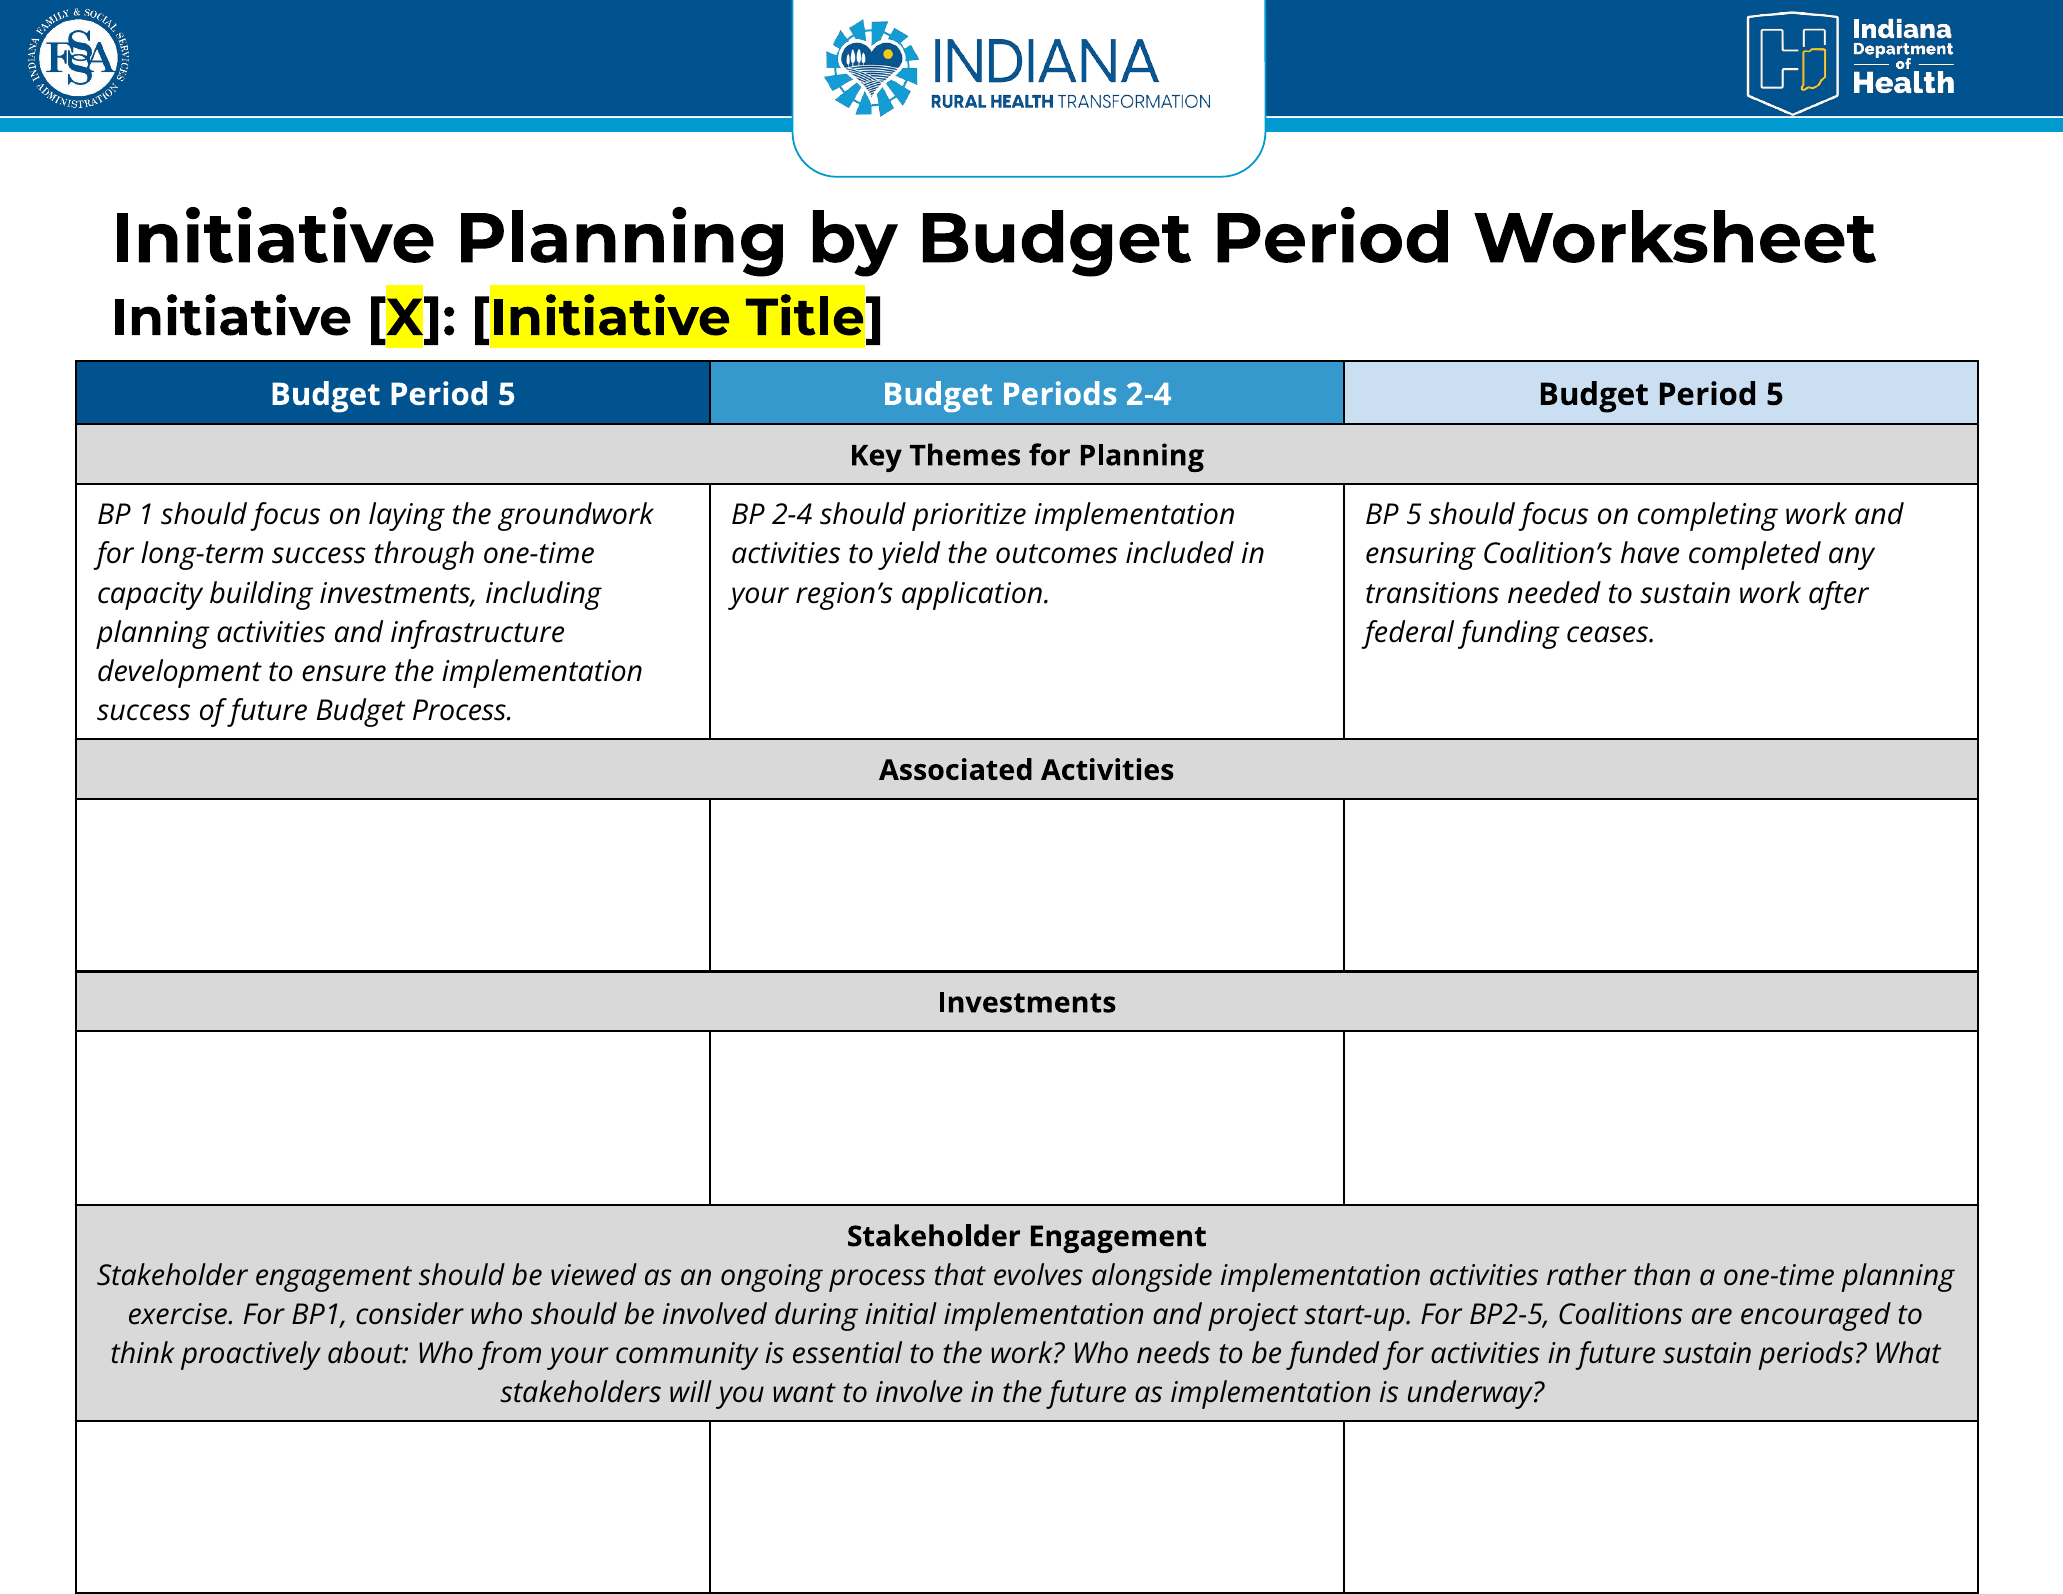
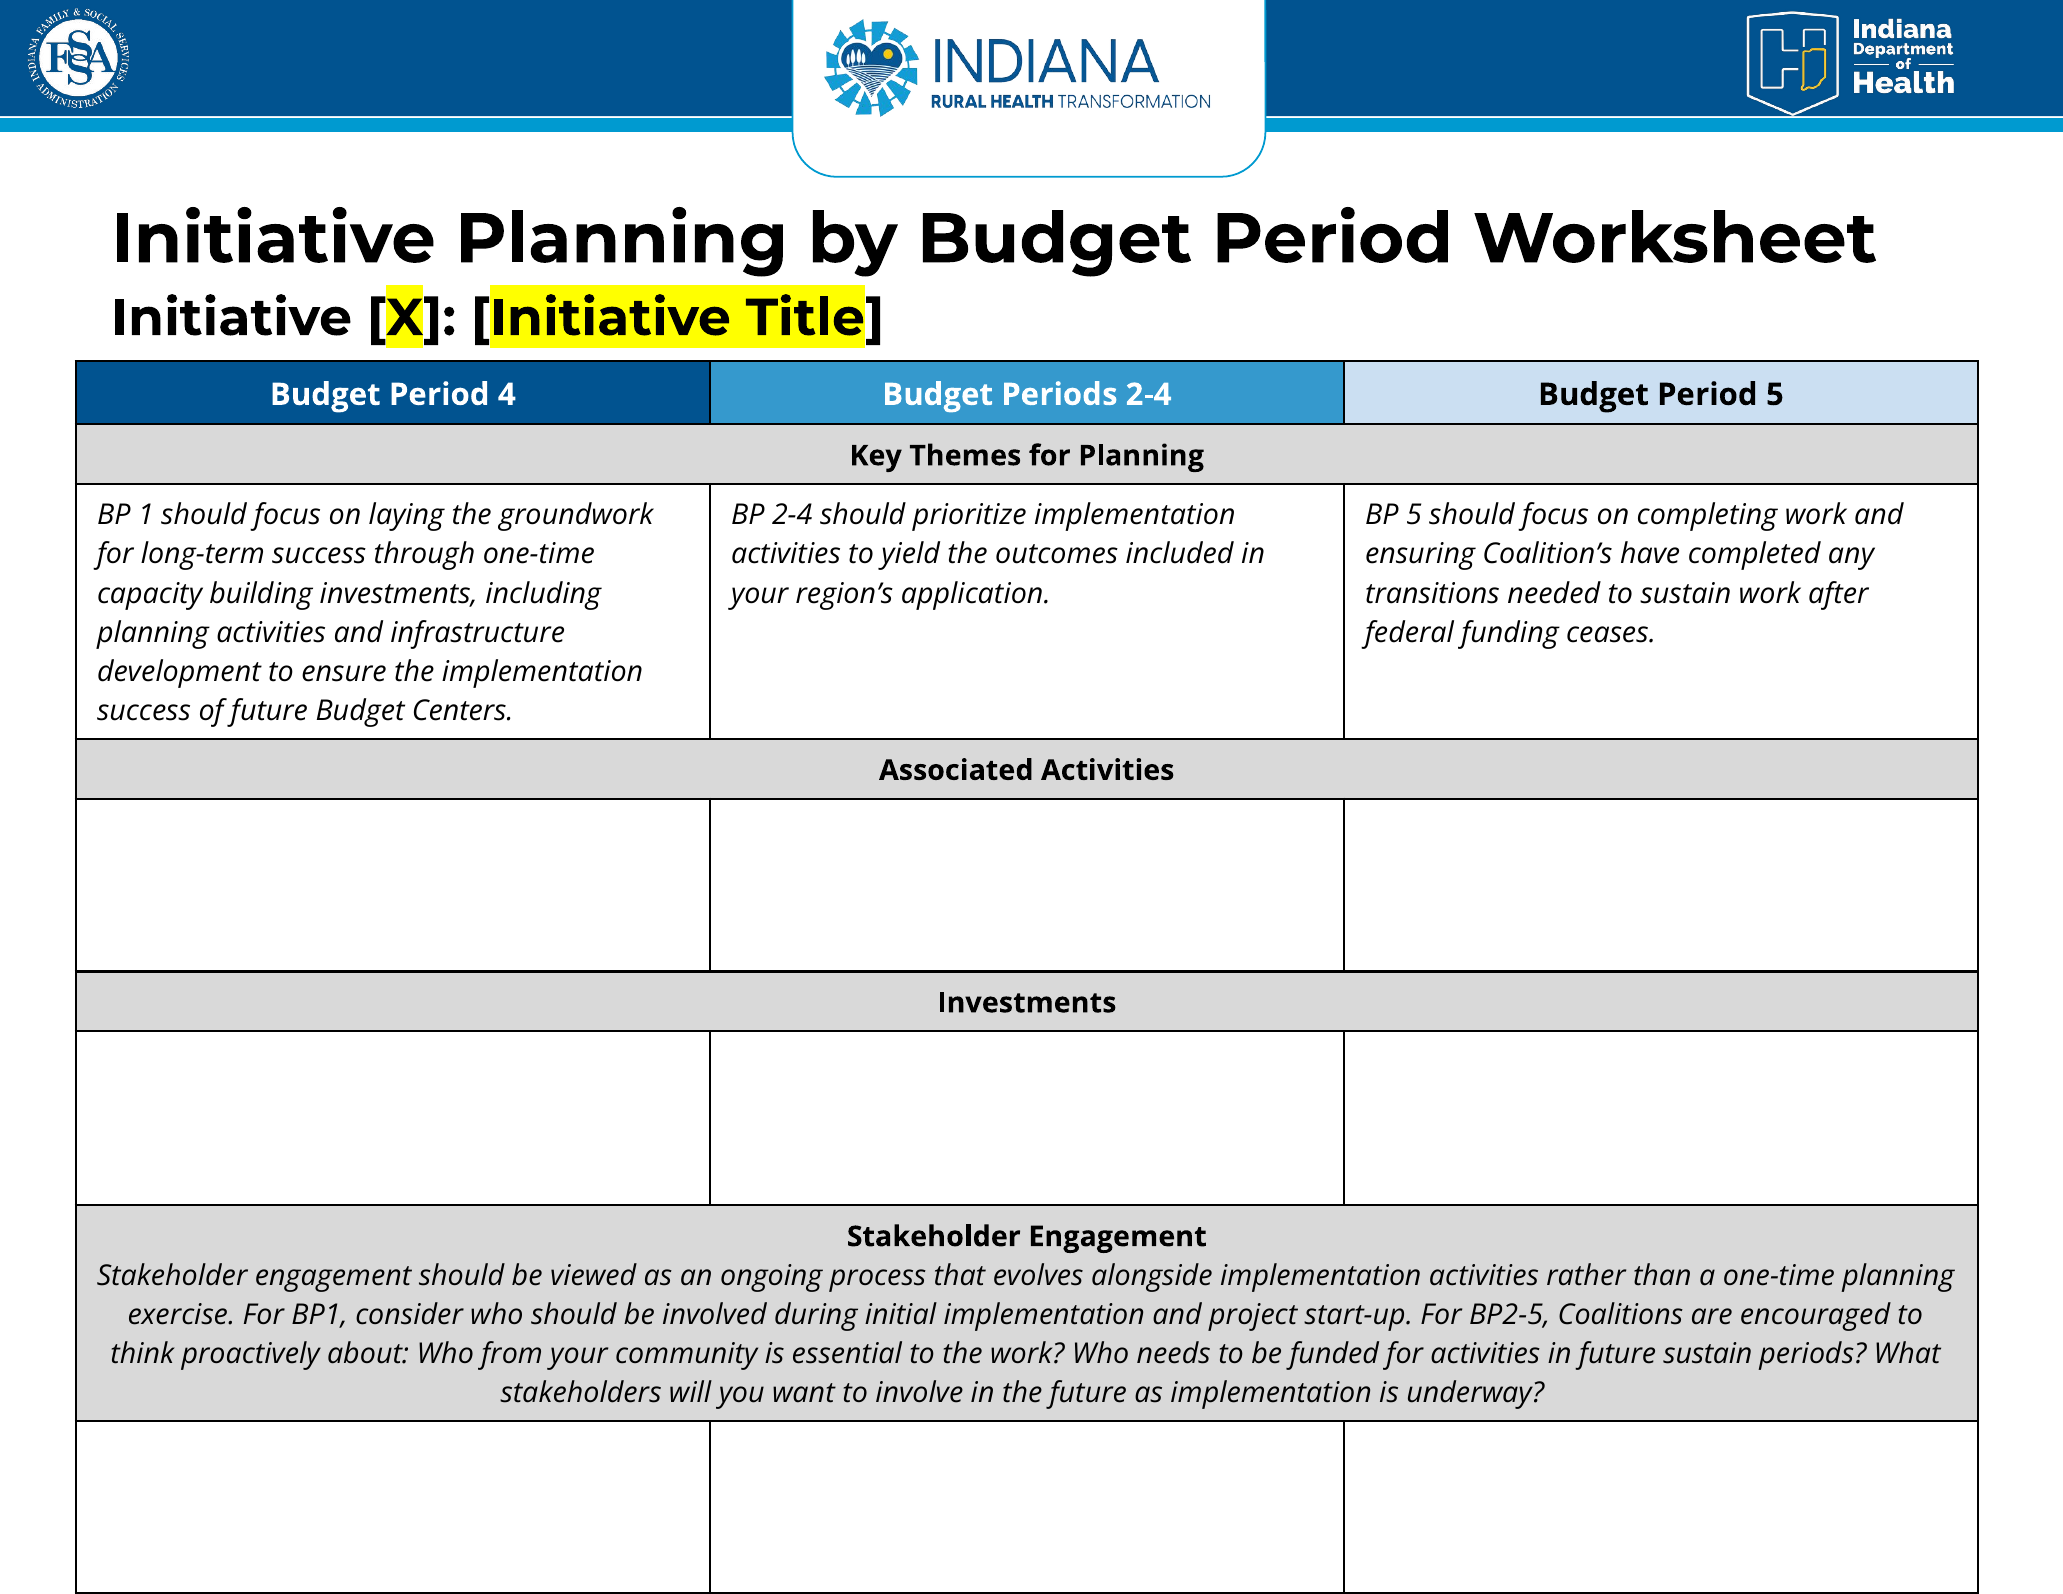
5: 5 -> 4 (507, 395)
Budget Process: Process -> Centers (463, 711)
